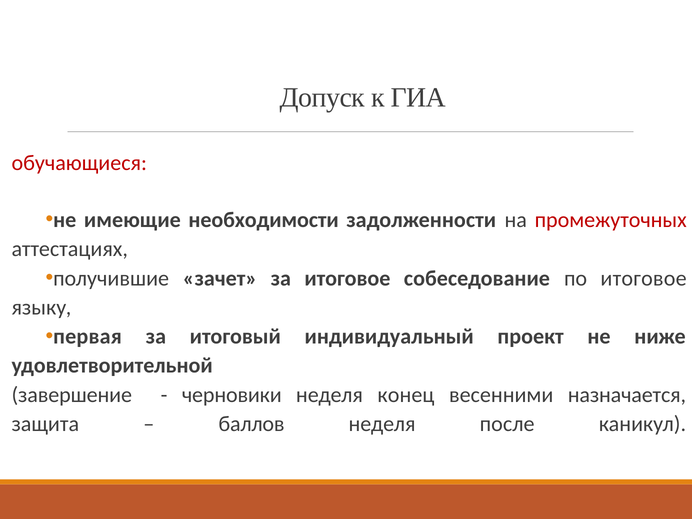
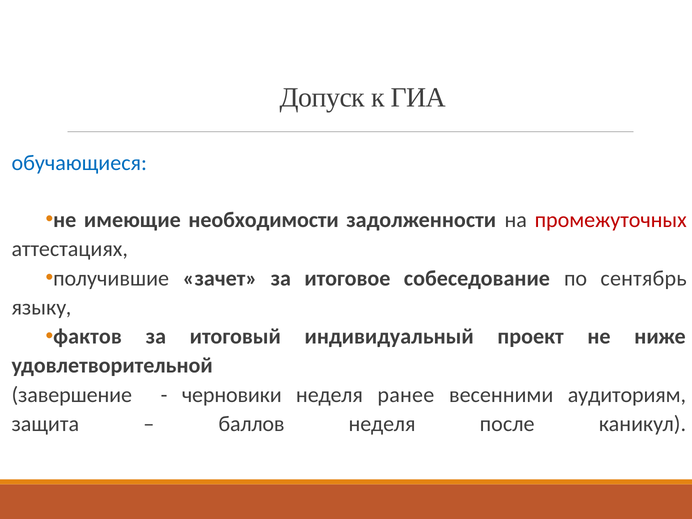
обучающиеся colour: red -> blue (79, 163)
по итоговое: итоговое -> сентябрь (644, 278)
первая: первая -> фактов (88, 337)
конец: конец -> ранее (406, 395)
назначается: назначается -> аудиториям (627, 395)
